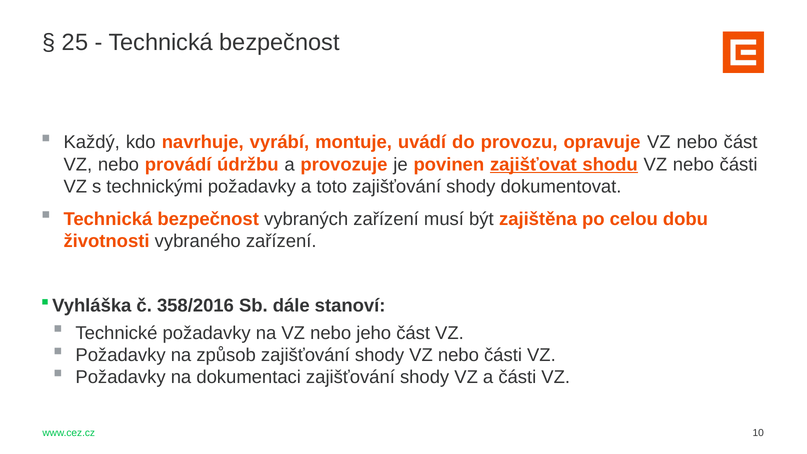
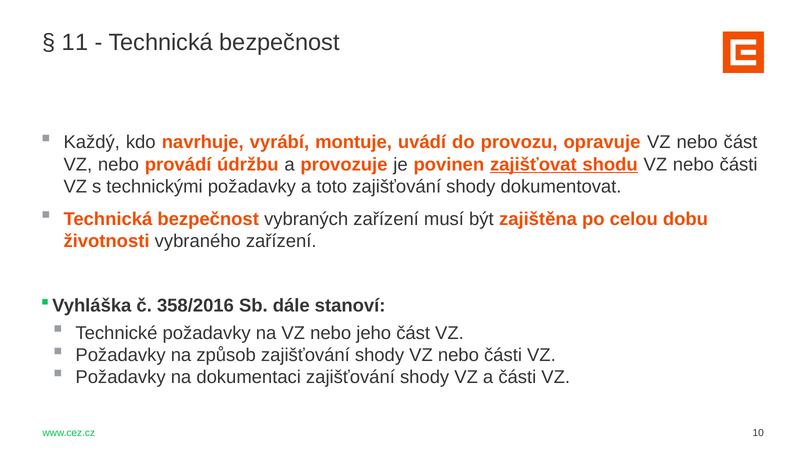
25: 25 -> 11 (75, 42)
